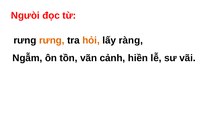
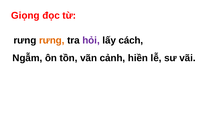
Ngưòi: Ngưòi -> Giọng (25, 16)
hỏi colour: orange -> purple (91, 40)
ràng: ràng -> cách (131, 40)
